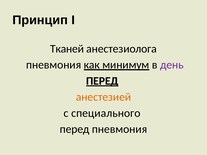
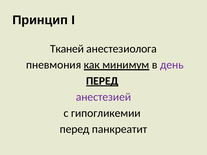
анестезией colour: orange -> purple (103, 97)
специального: специального -> гипогликемии (106, 113)
перед пневмония: пневмония -> панкреатит (120, 129)
